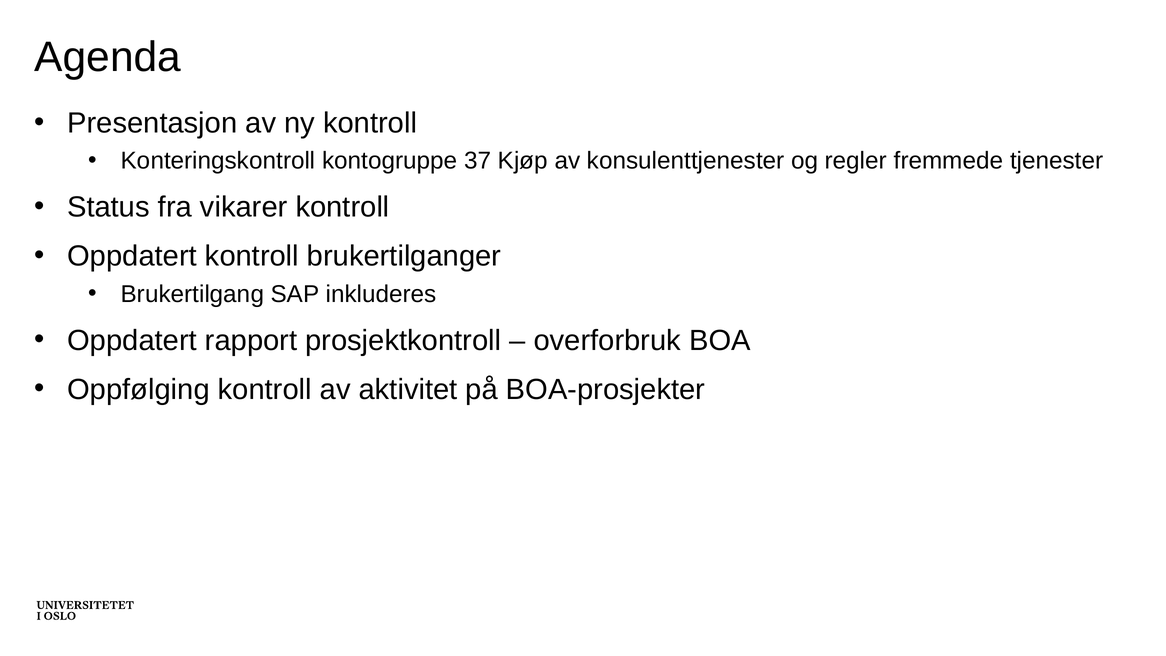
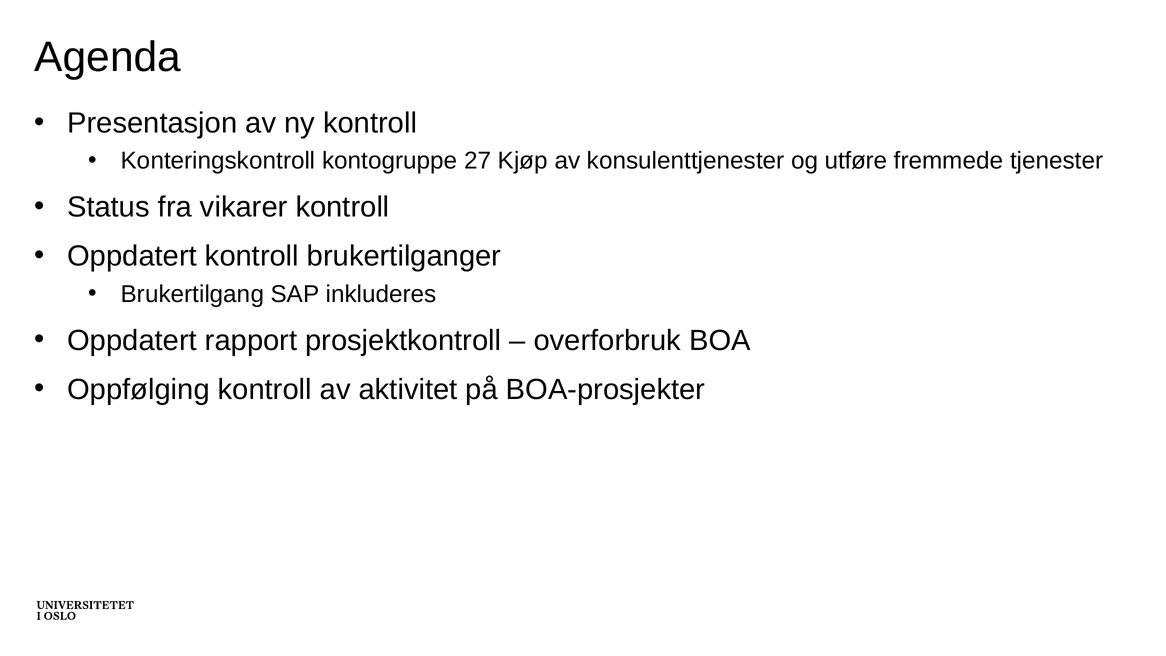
37: 37 -> 27 (478, 161)
regler: regler -> utføre (856, 161)
